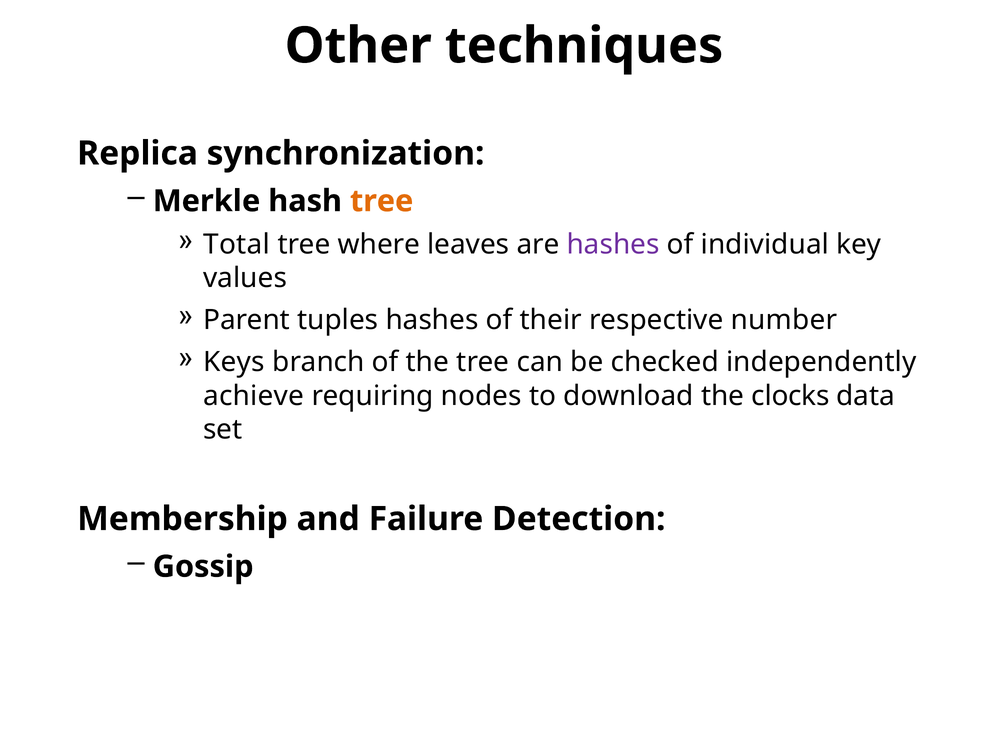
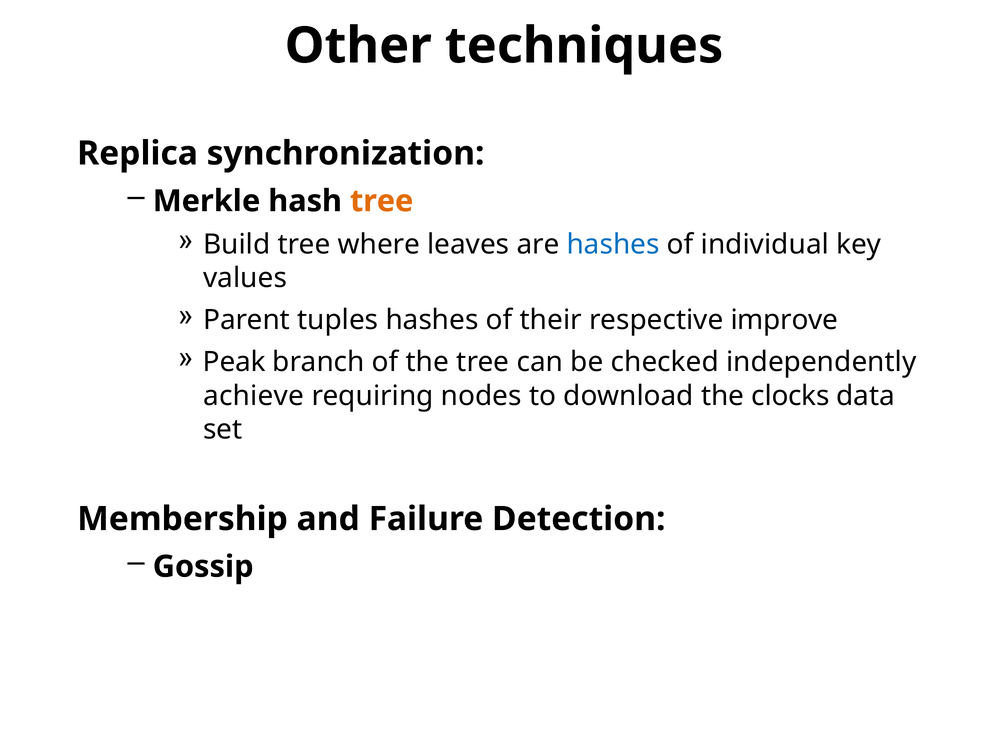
Total: Total -> Build (237, 245)
hashes colour: purple -> blue (613, 245)
number: number -> improve (784, 320)
Keys: Keys -> Peak (234, 362)
